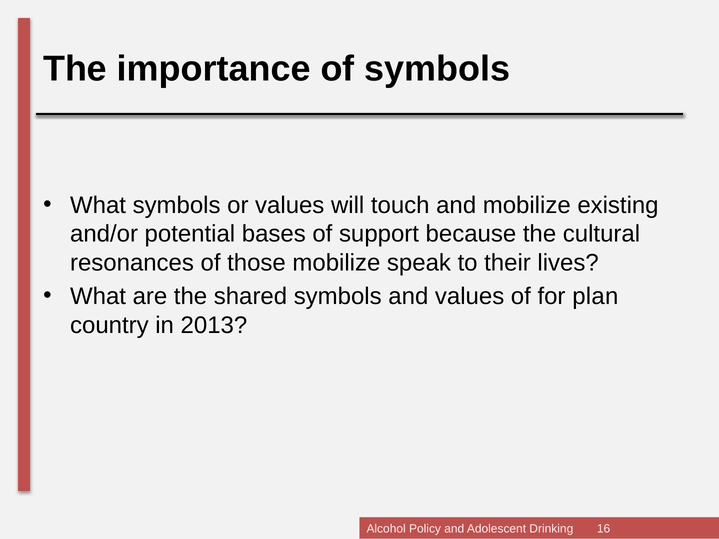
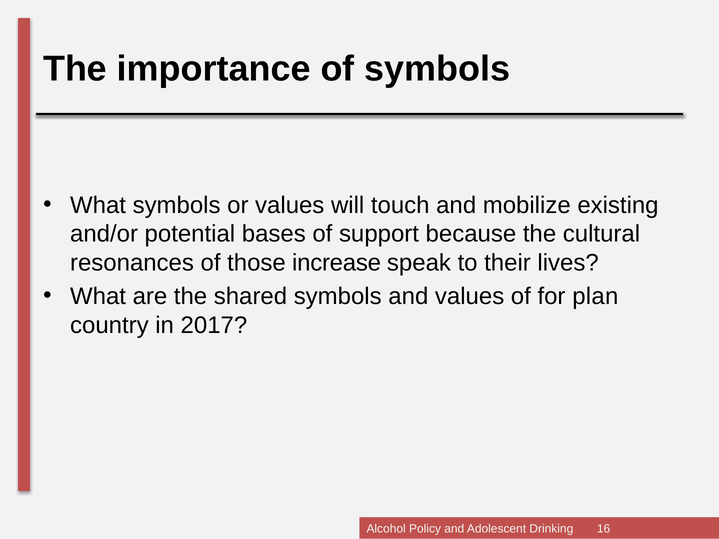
those mobilize: mobilize -> increase (337, 263)
2013: 2013 -> 2017 (214, 325)
